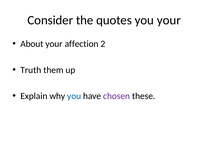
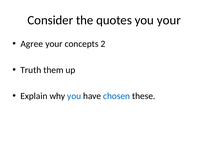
About: About -> Agree (32, 44)
affection: affection -> concepts (82, 44)
chosen colour: purple -> blue (117, 96)
